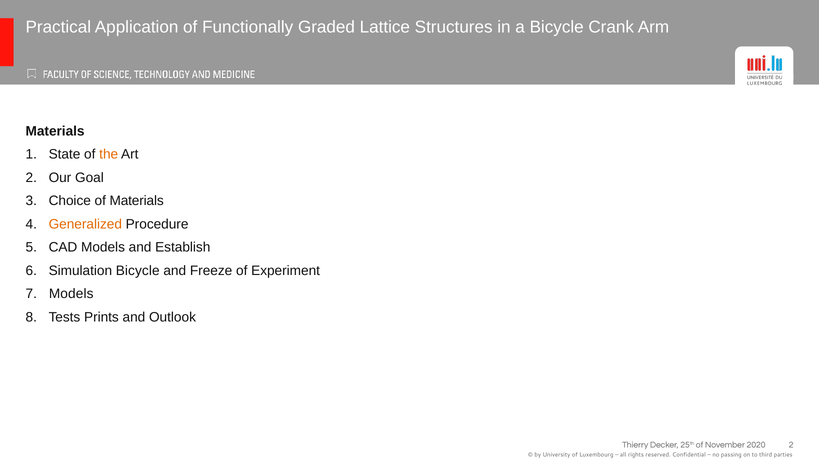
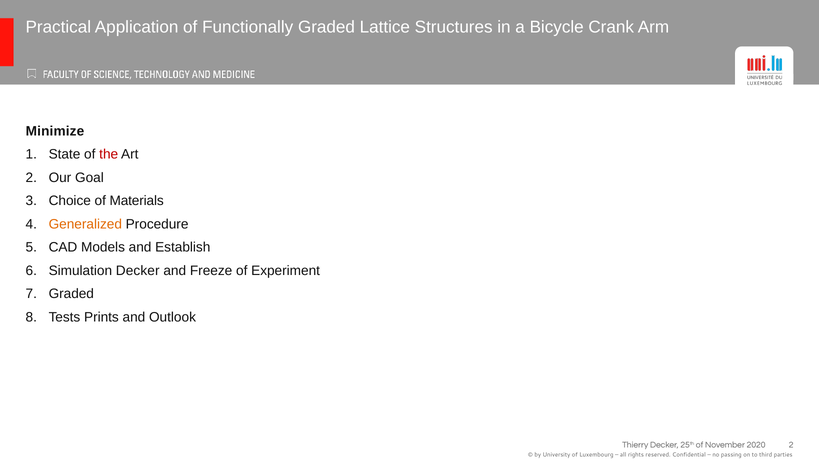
Materials: Materials -> Minimize (55, 131)
the colour: orange -> red (109, 154)
Simulation Bicycle: Bicycle -> Decker (138, 271)
Models: Models -> Graded (71, 294)
